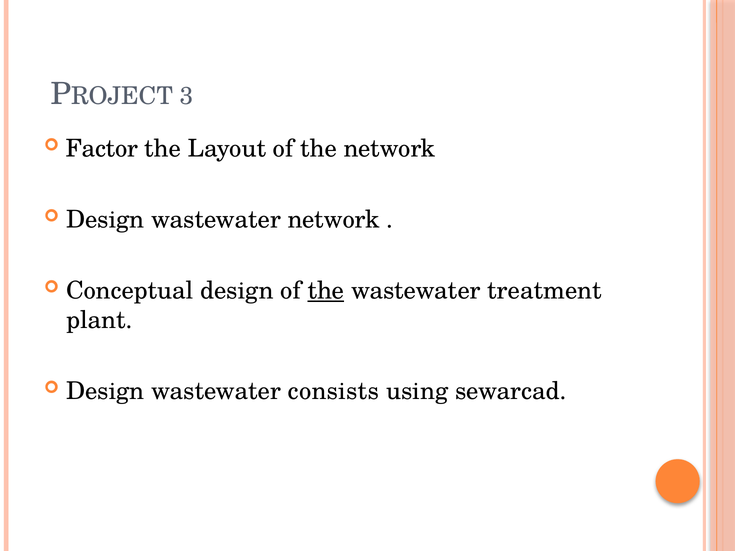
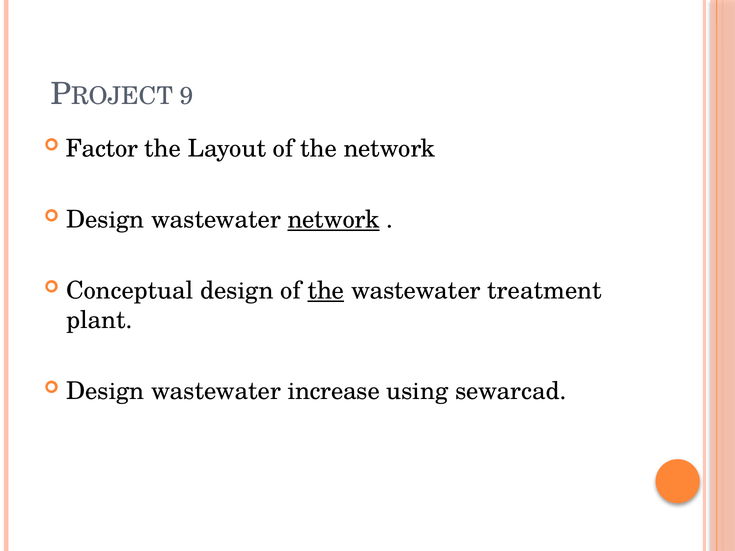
3: 3 -> 9 (187, 96)
network underline: none -> present (334, 220)
consists: consists -> increase (334, 391)
